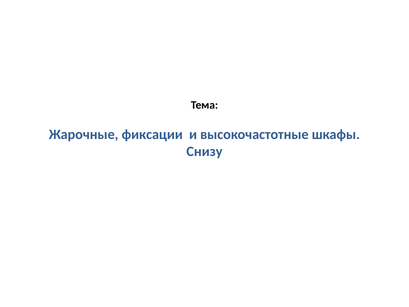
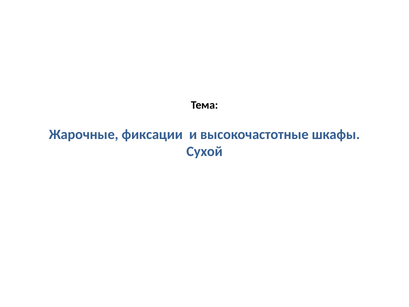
Снизу: Снизу -> Сухой (204, 151)
